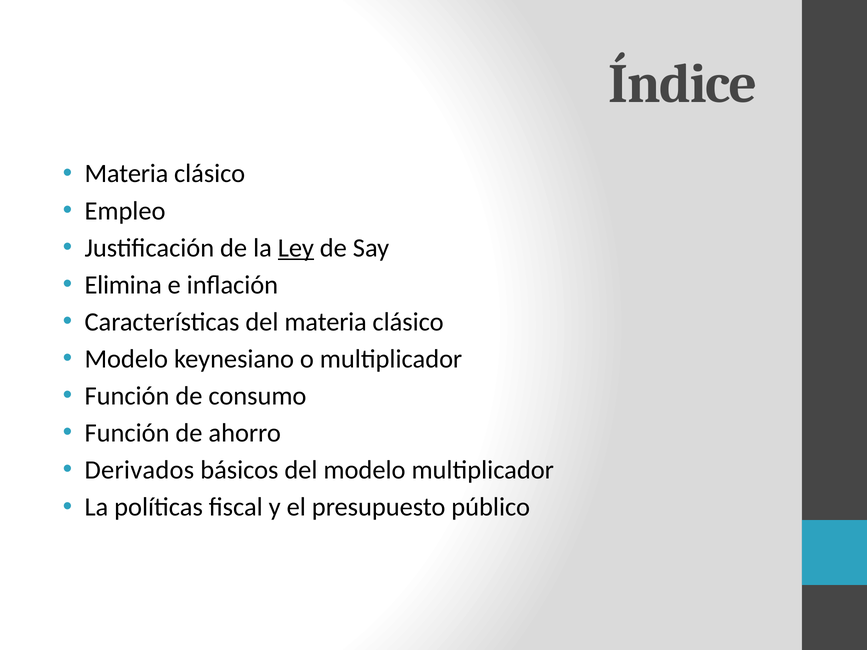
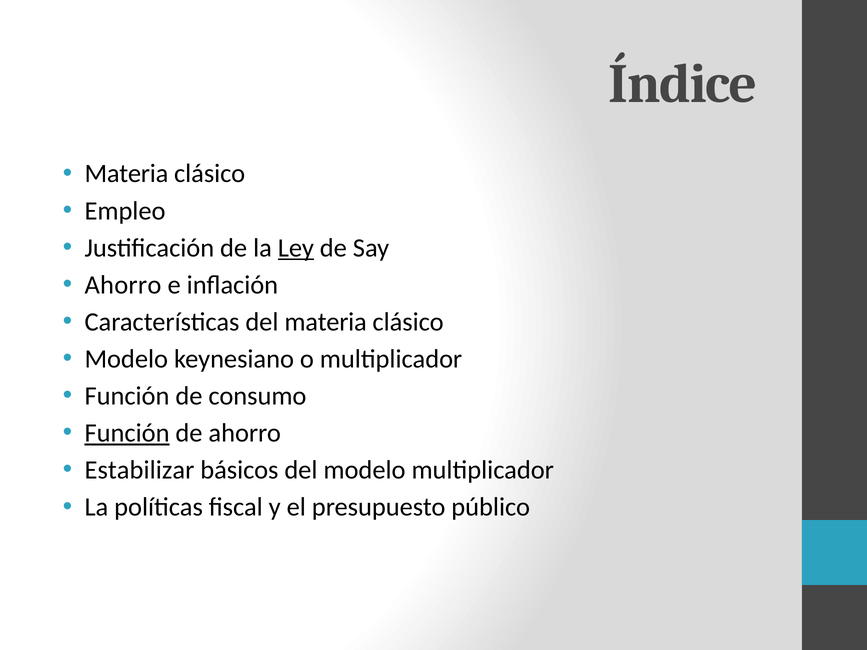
Elimina: Elimina -> Ahorro (123, 285)
Función underline: none -> present (127, 433)
Derivados: Derivados -> Estabilizar (139, 470)
